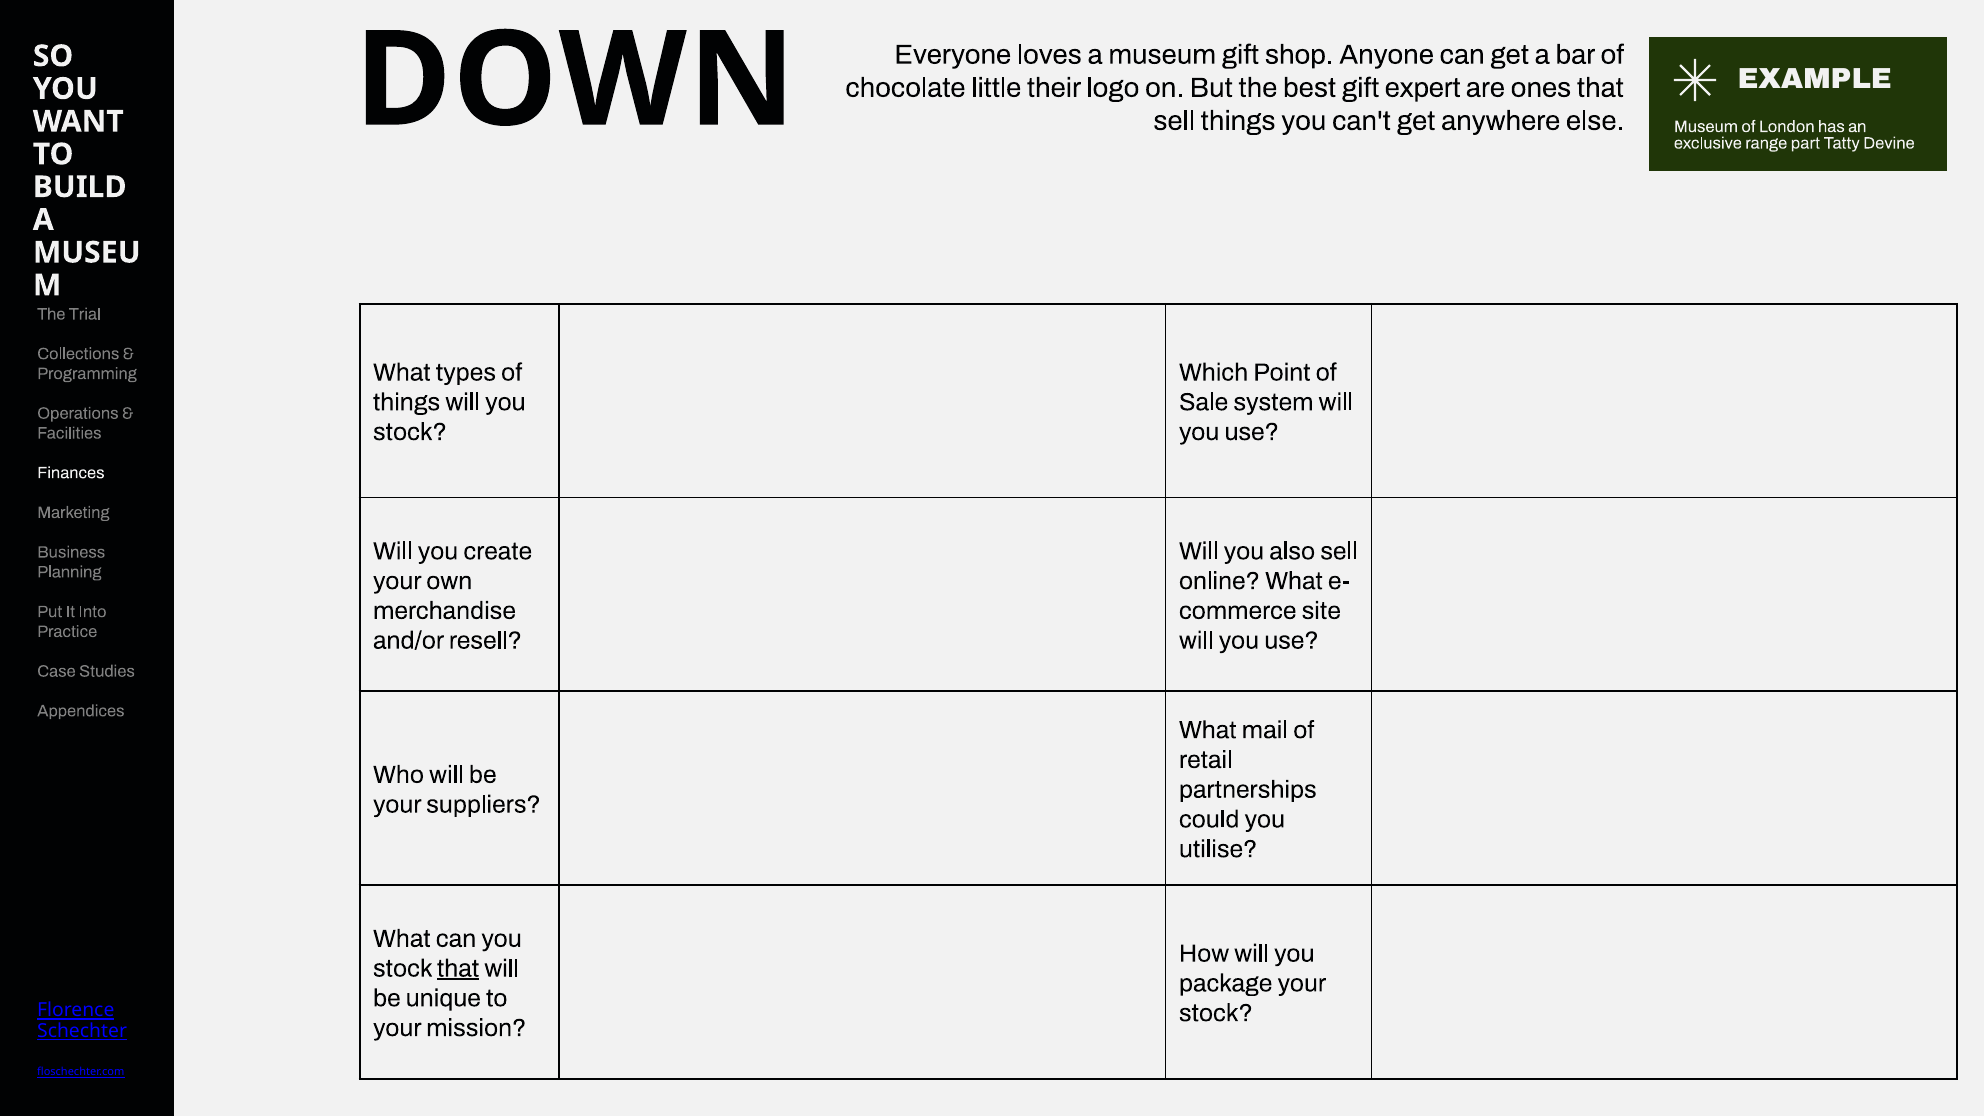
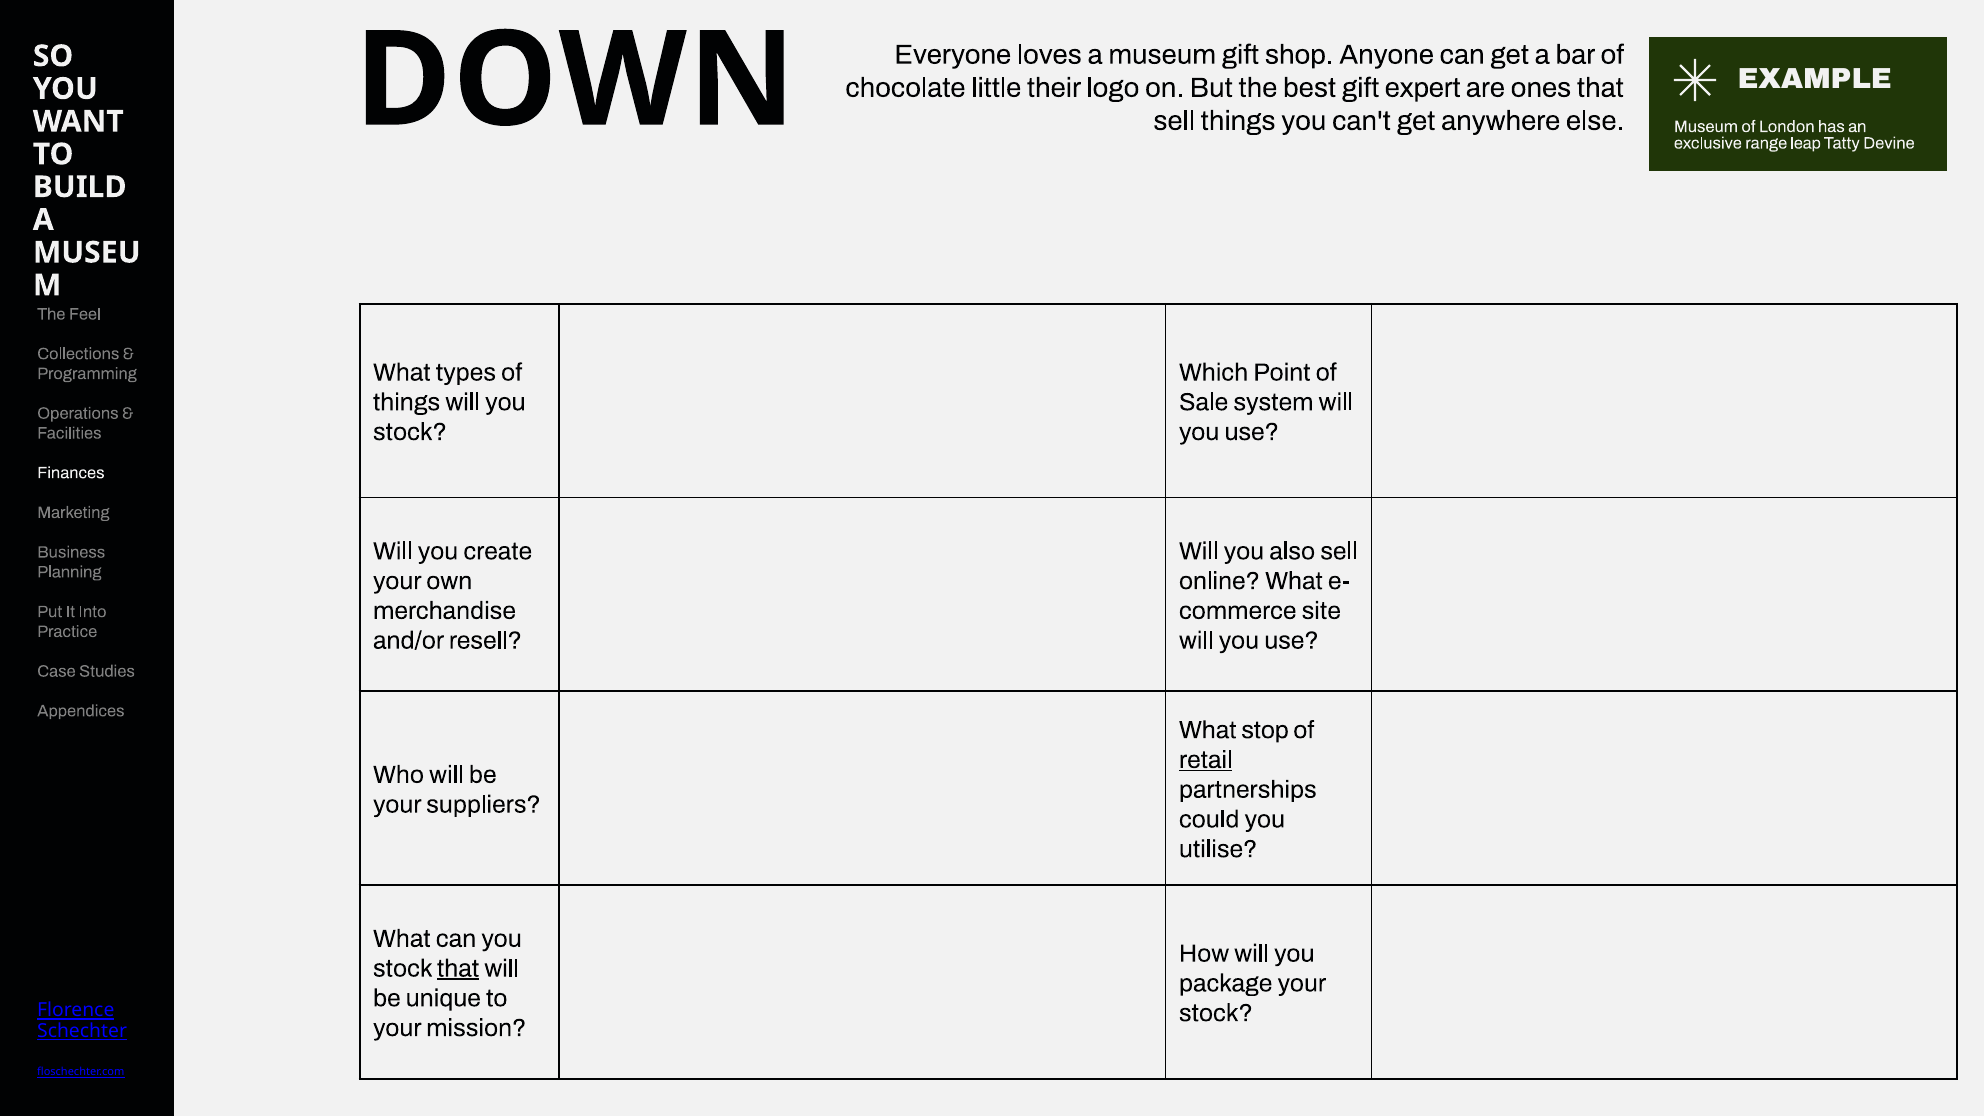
part: part -> leap (1806, 143)
Trial: Trial -> Feel (85, 314)
mail: mail -> stop (1265, 730)
retail underline: none -> present (1206, 760)
